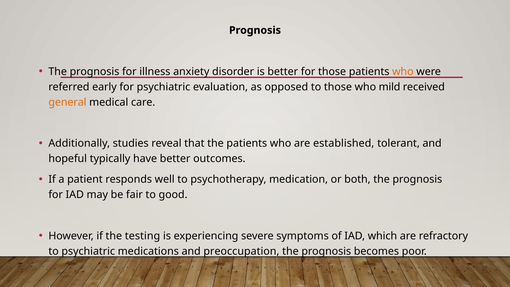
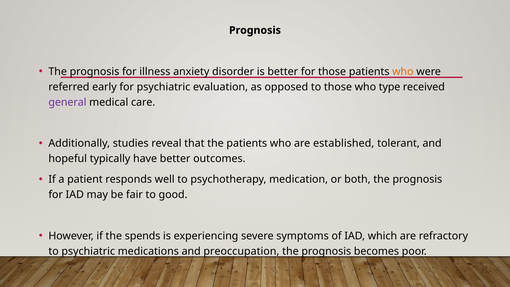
mild: mild -> type (390, 87)
general colour: orange -> purple (67, 102)
testing: testing -> spends (143, 236)
